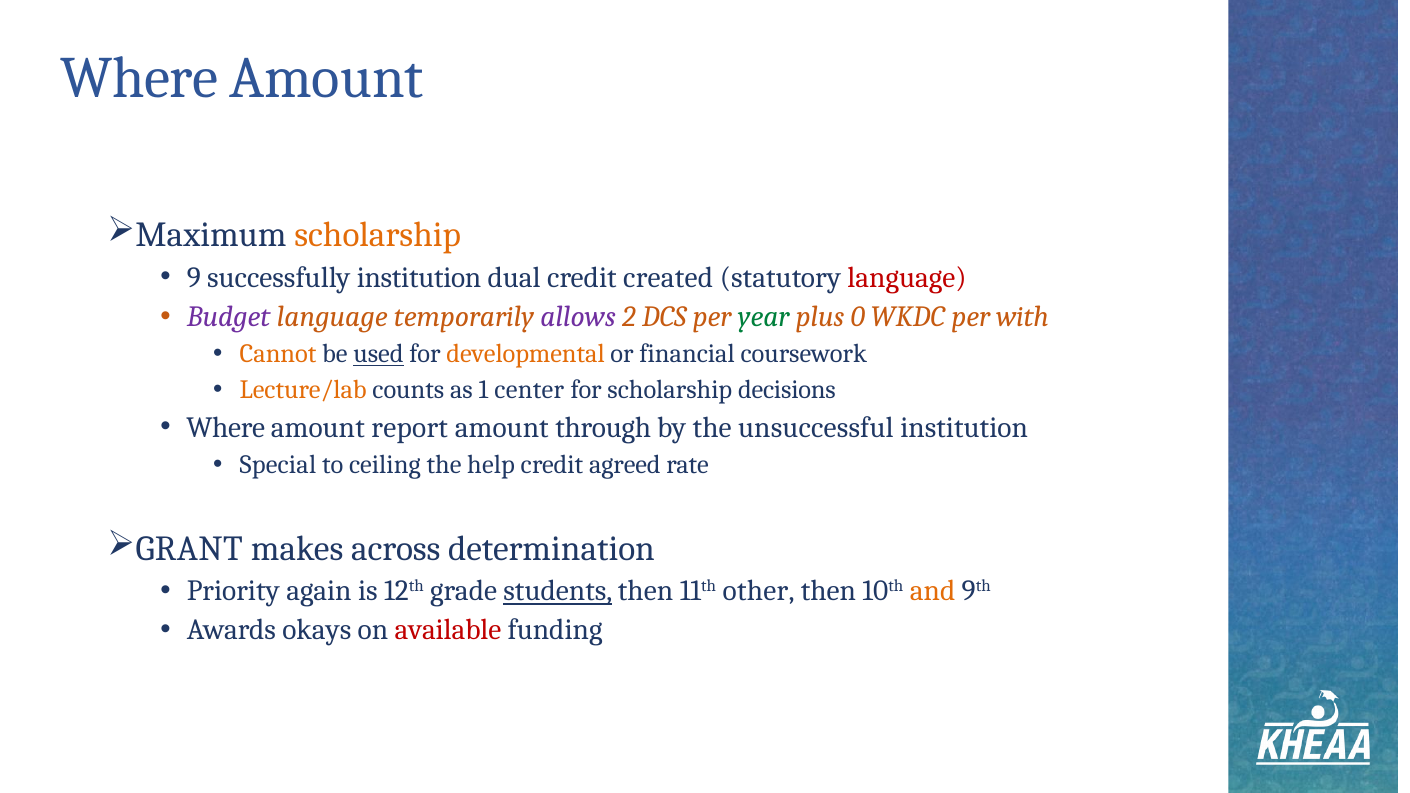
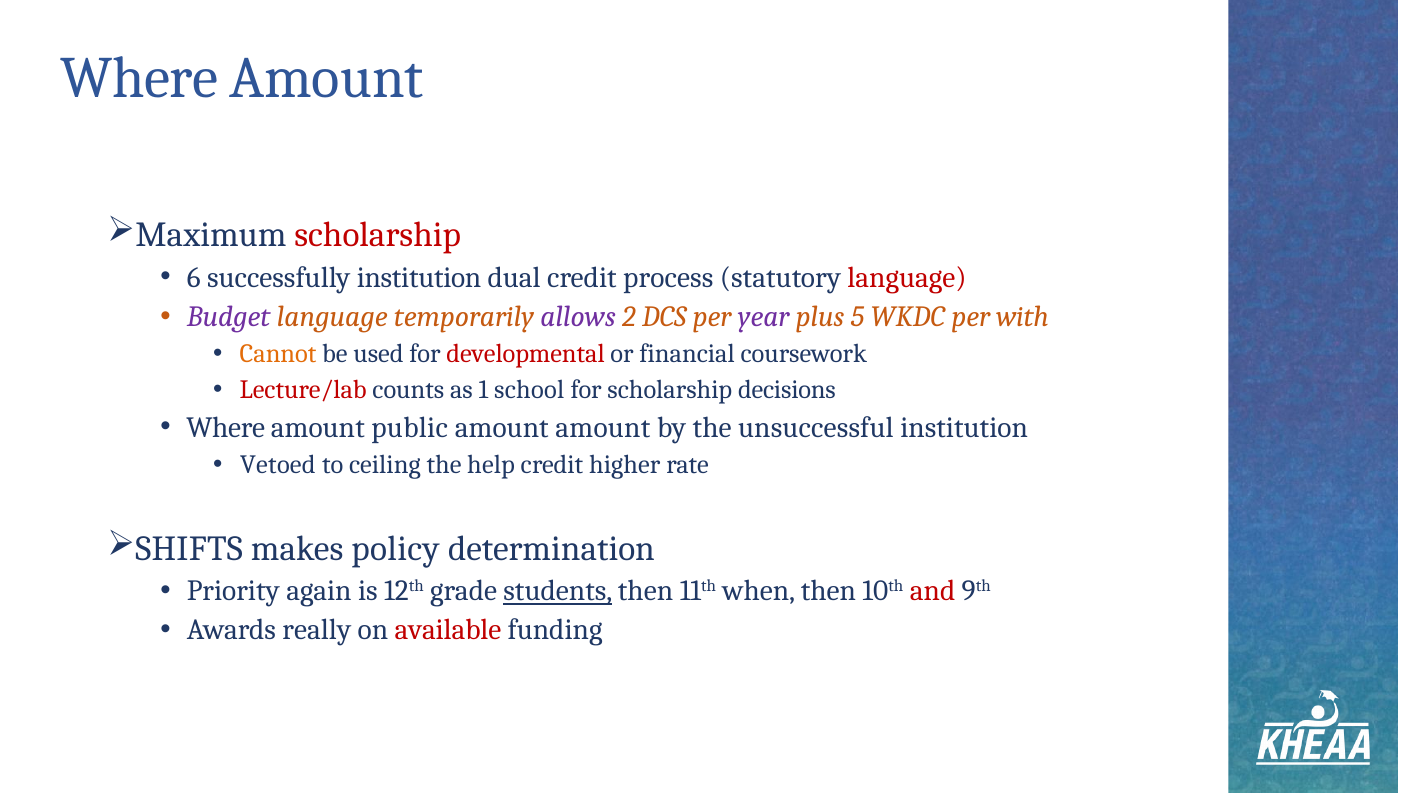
scholarship colour: orange -> red (378, 235)
9: 9 -> 6 (194, 278)
created: created -> process (668, 278)
year colour: green -> purple (764, 317)
0: 0 -> 5 (858, 317)
used underline: present -> none (379, 354)
developmental colour: orange -> red (526, 354)
Lecture/lab colour: orange -> red (303, 390)
center: center -> school (529, 390)
report: report -> public (410, 427)
amount through: through -> amount (603, 427)
Special: Special -> Vetoed (278, 465)
agreed: agreed -> higher (625, 465)
GRANT: GRANT -> SHIFTS (189, 549)
across: across -> policy (396, 549)
other: other -> when (759, 591)
and colour: orange -> red (933, 591)
okays: okays -> really (317, 630)
